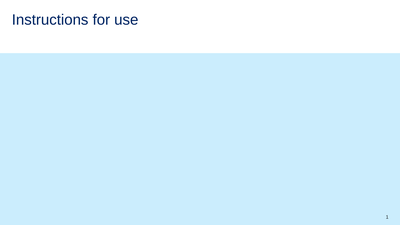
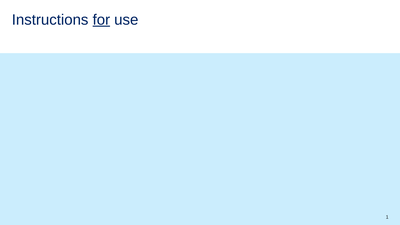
for underline: none -> present (101, 20)
